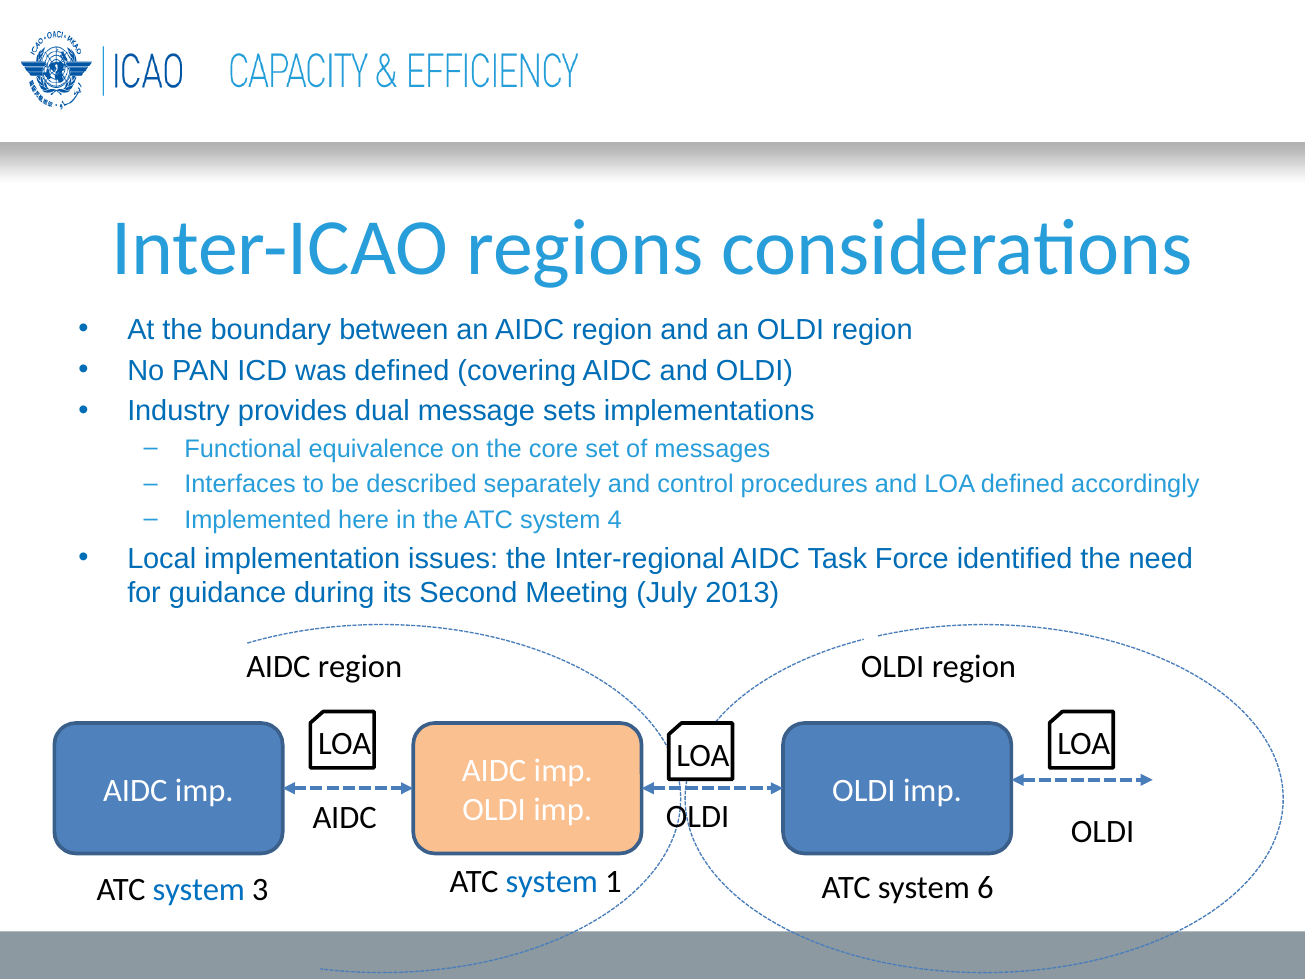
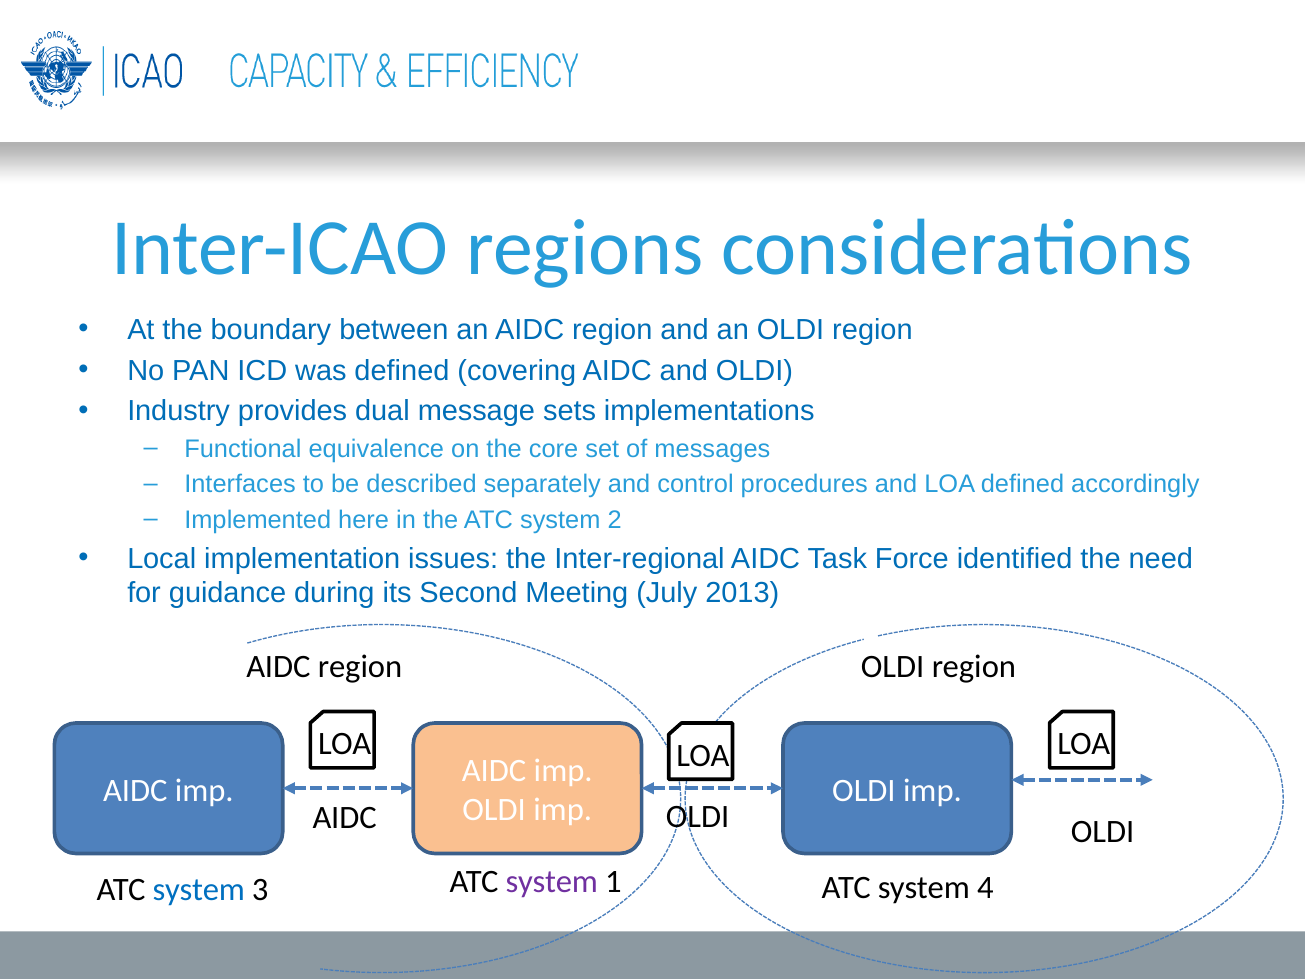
4: 4 -> 2 (615, 520)
system colour: blue -> purple (552, 882)
6: 6 -> 4 (985, 887)
